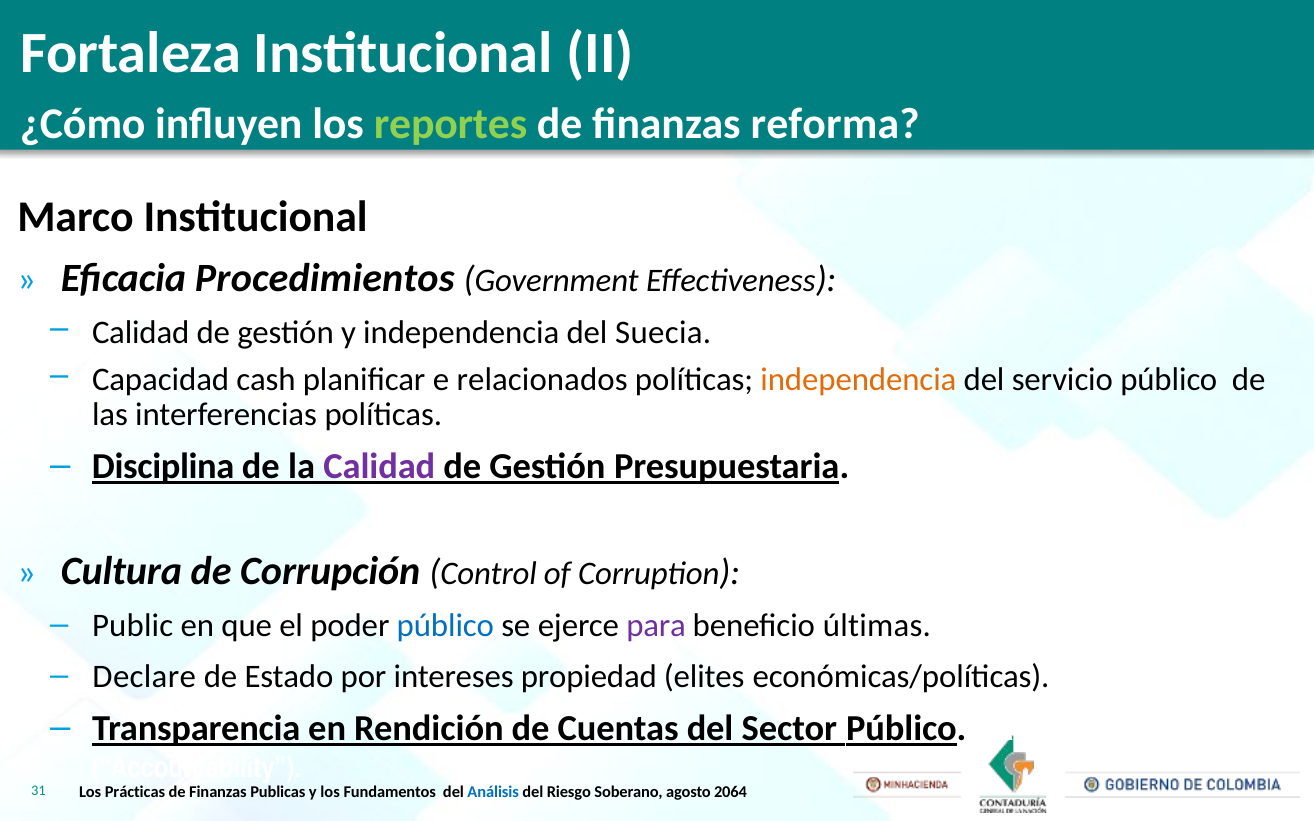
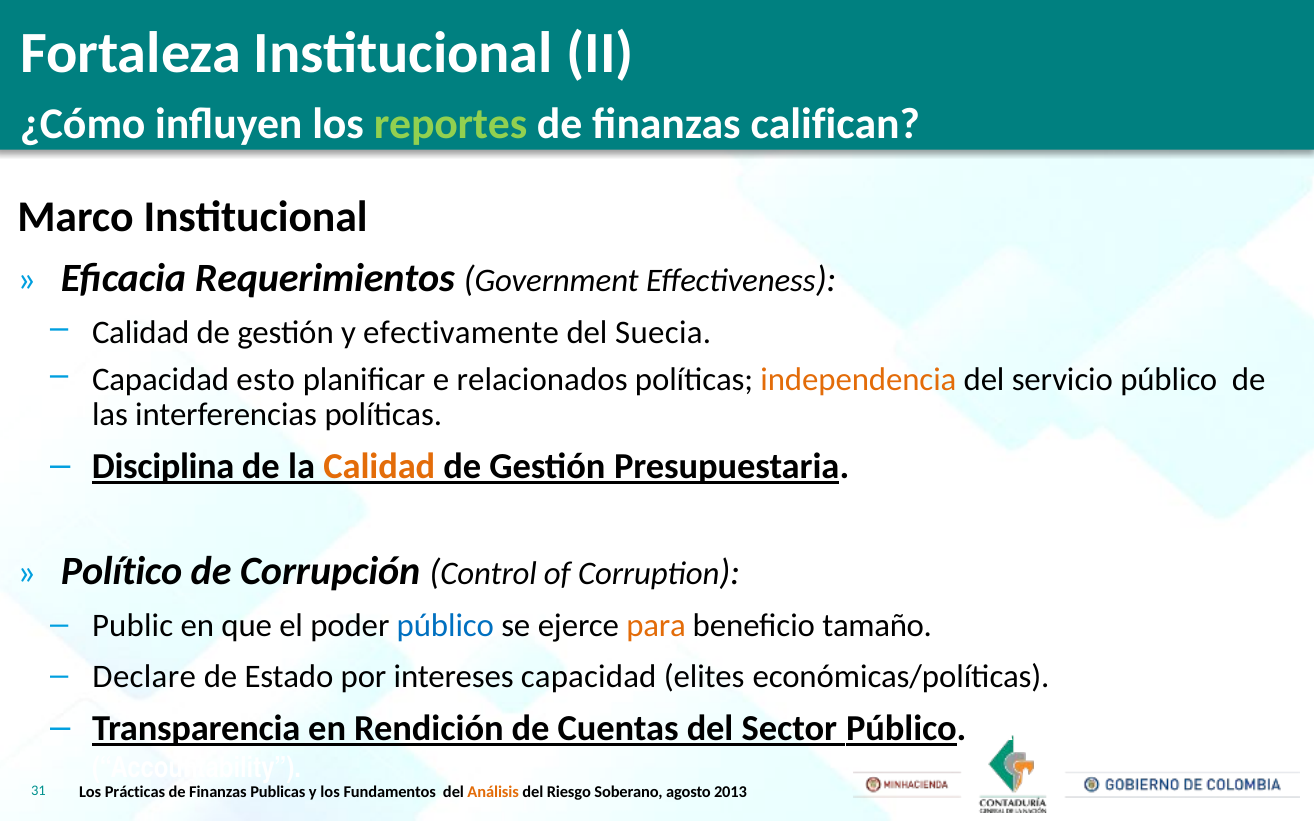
reforma: reforma -> califican (835, 124)
Procedimientos: Procedimientos -> Requerimientos (325, 279)
y independencia: independencia -> efectivamente (461, 333)
cash: cash -> esto (266, 380)
Calidad colour: purple -> orange (379, 467)
Cultura: Cultura -> Político (122, 572)
para colour: purple -> orange (656, 626)
últimas: últimas -> tamaño (877, 626)
intereses propiedad: propiedad -> capacidad (589, 676)
Análisis colour: blue -> orange (493, 792)
2064: 2064 -> 2013 (730, 792)
